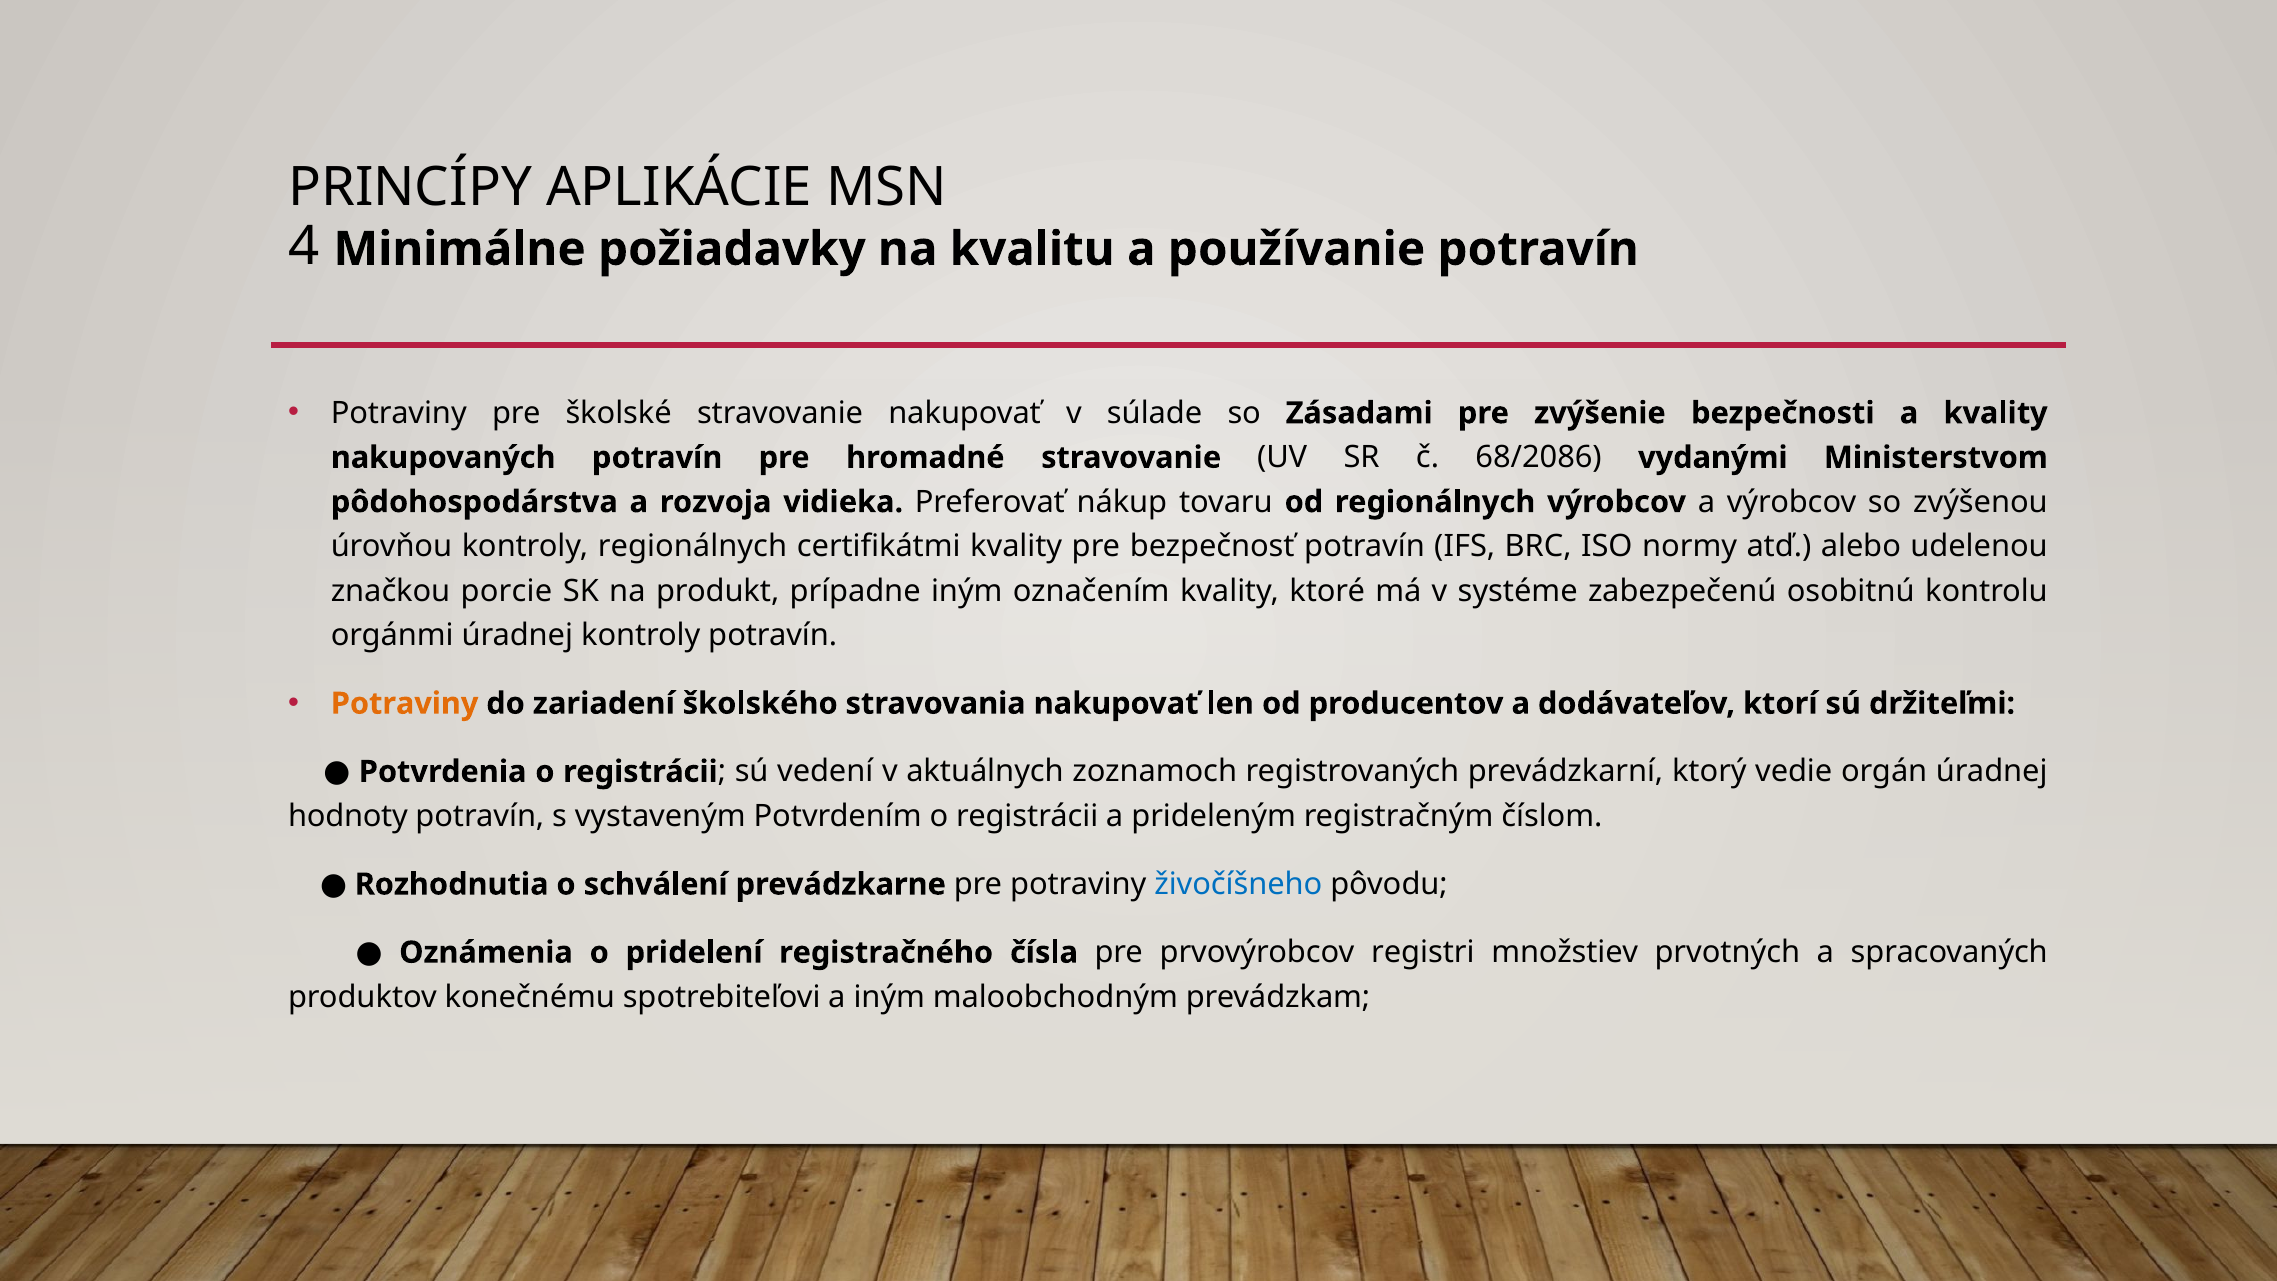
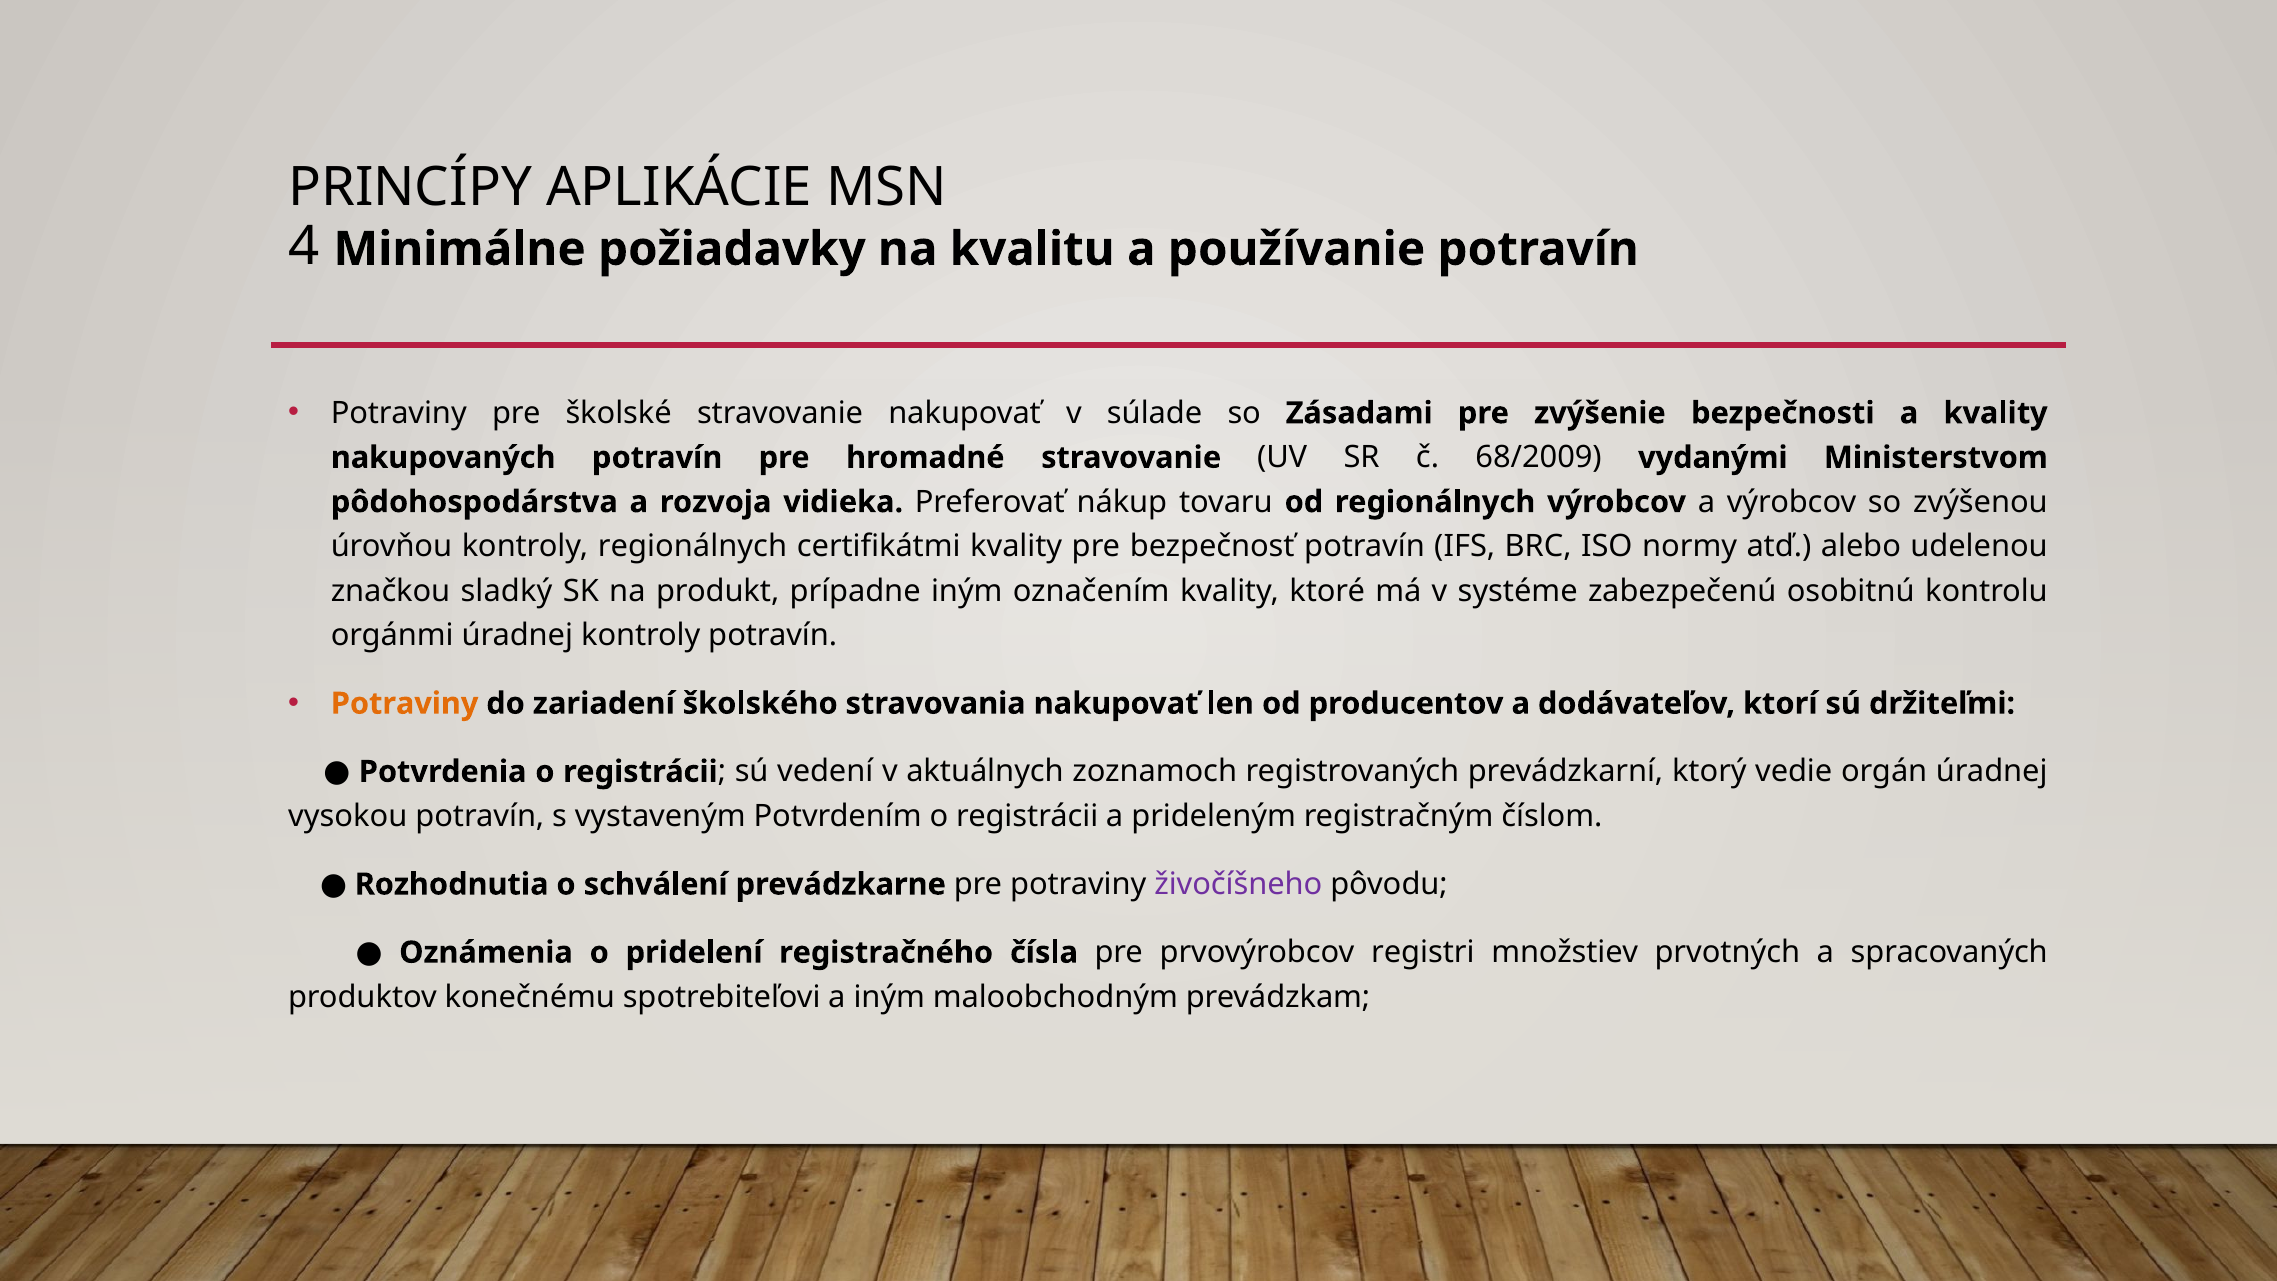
68/2086: 68/2086 -> 68/2009 (1539, 457)
porcie: porcie -> sladký (506, 591)
hodnoty: hodnoty -> vysokou (348, 816)
živočíšneho colour: blue -> purple (1238, 884)
